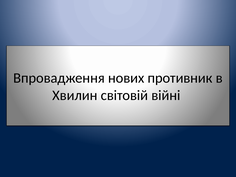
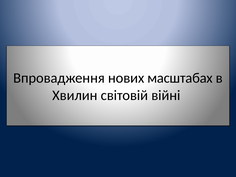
противник: противник -> масштабах (180, 78)
